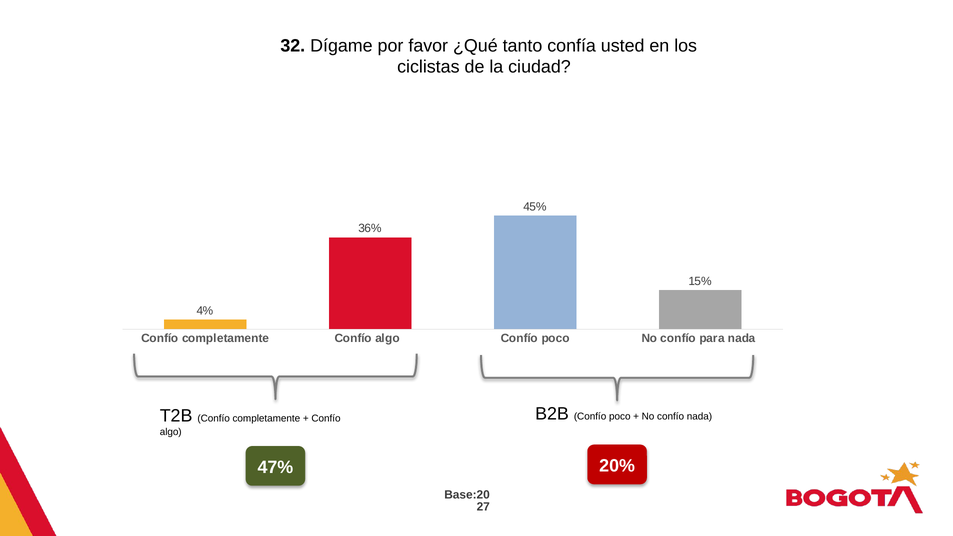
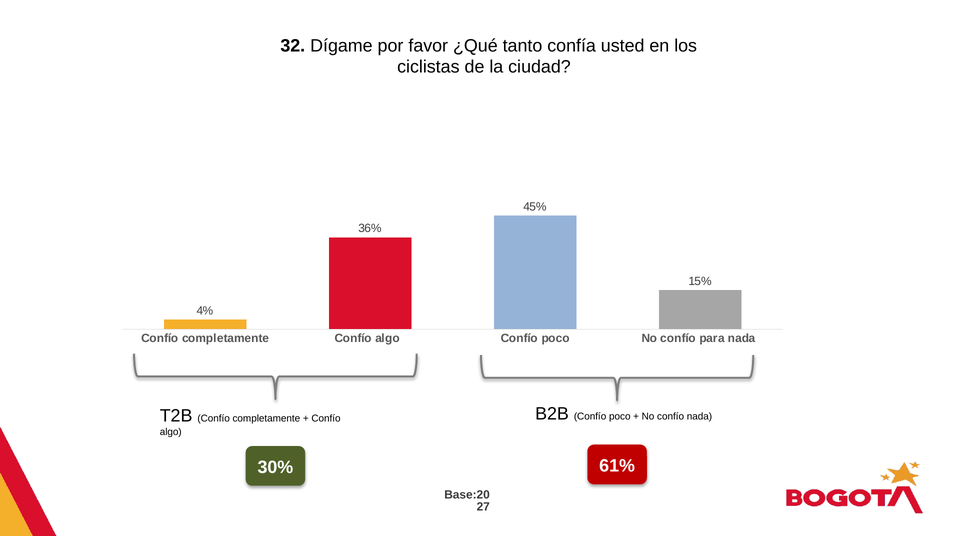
20%: 20% -> 61% (617, 466)
47%: 47% -> 30% (275, 467)
